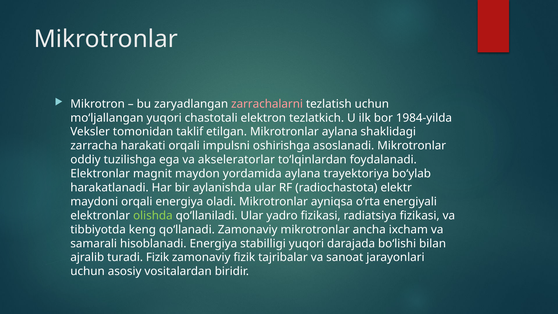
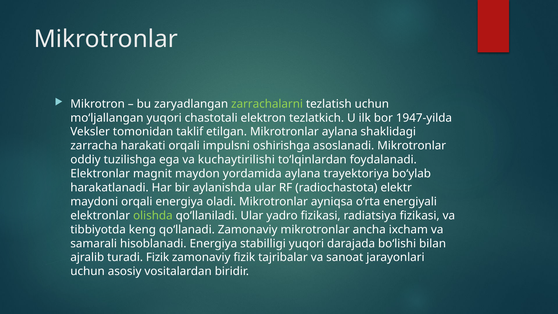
zarrachalarni colour: pink -> light green (267, 104)
1984-yilda: 1984-yilda -> 1947-yilda (424, 118)
akseleratorlar: akseleratorlar -> kuchaytirilishi (236, 160)
